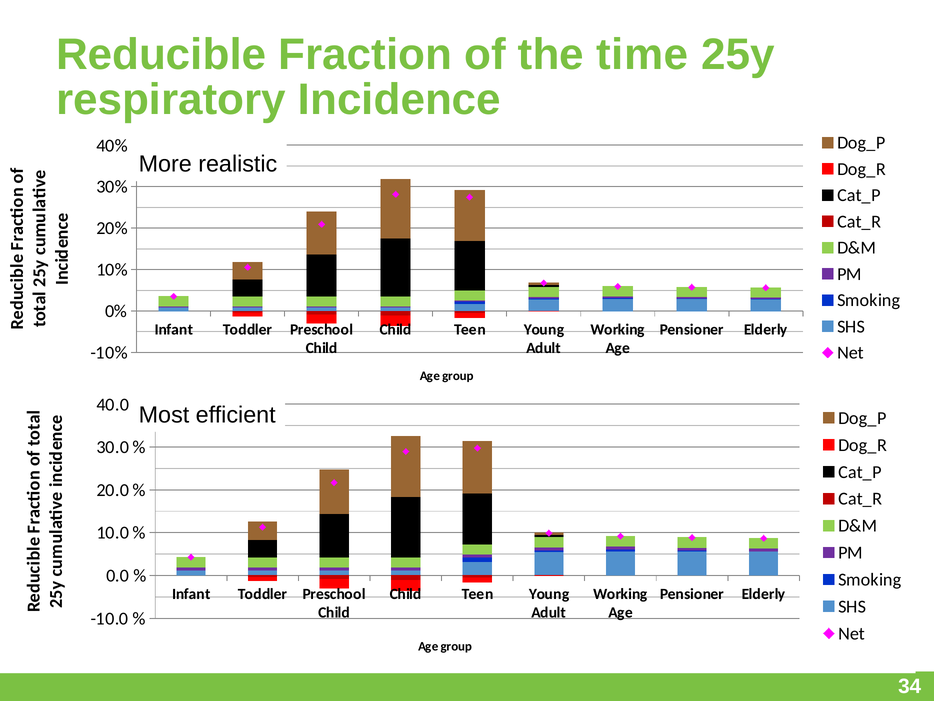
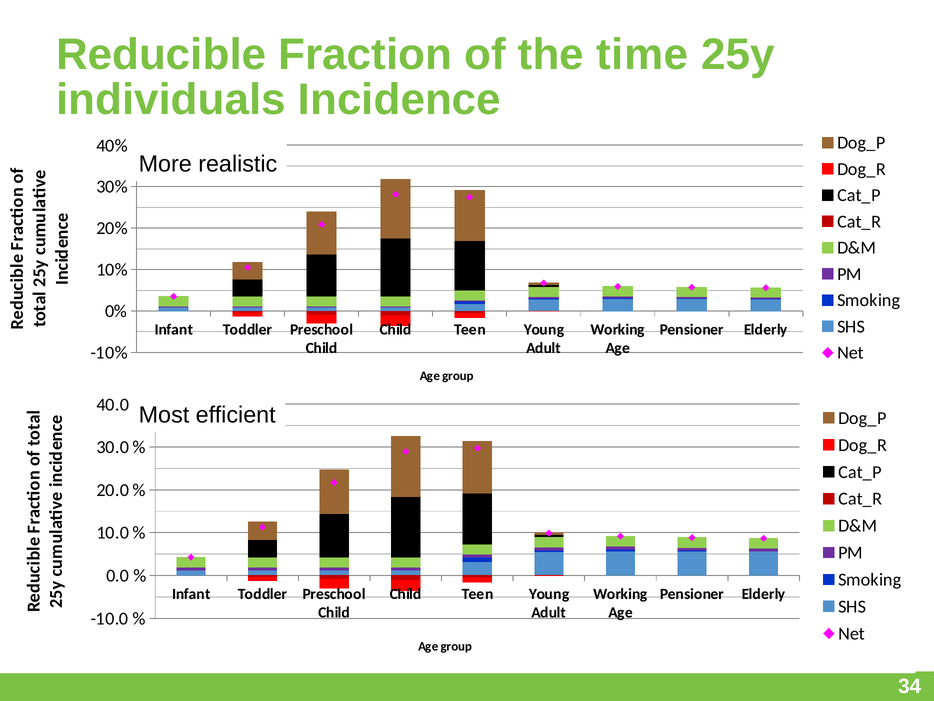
respiratory: respiratory -> individuals (171, 99)
